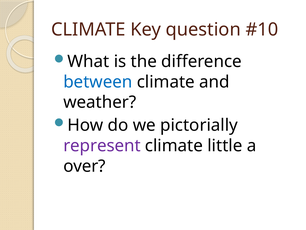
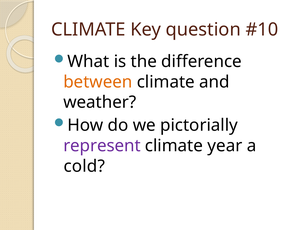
between colour: blue -> orange (98, 82)
little: little -> year (225, 145)
over: over -> cold (84, 166)
